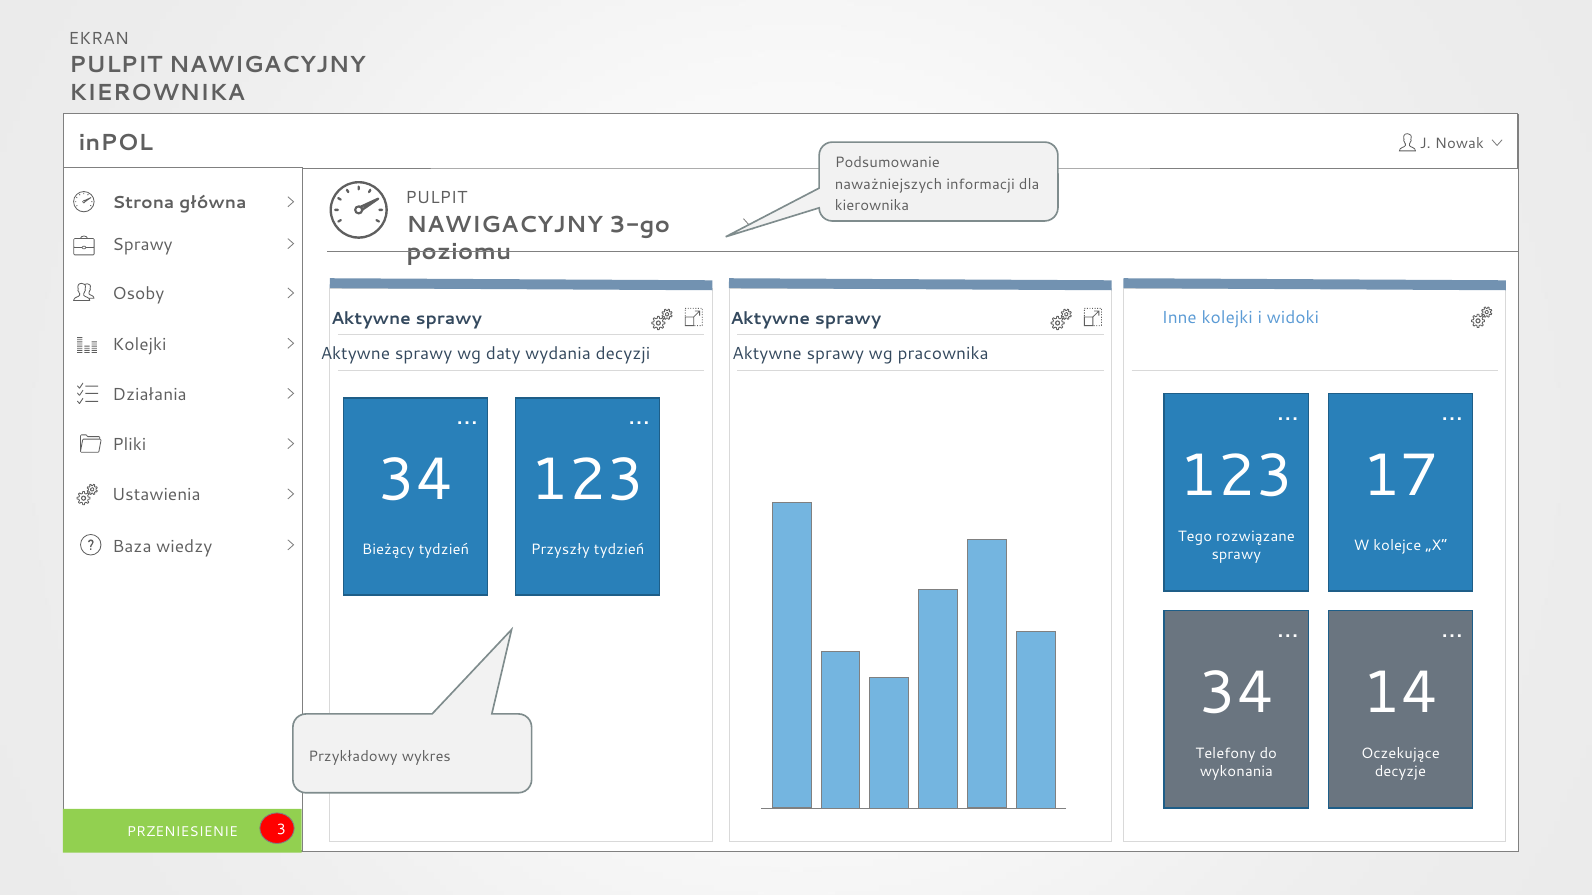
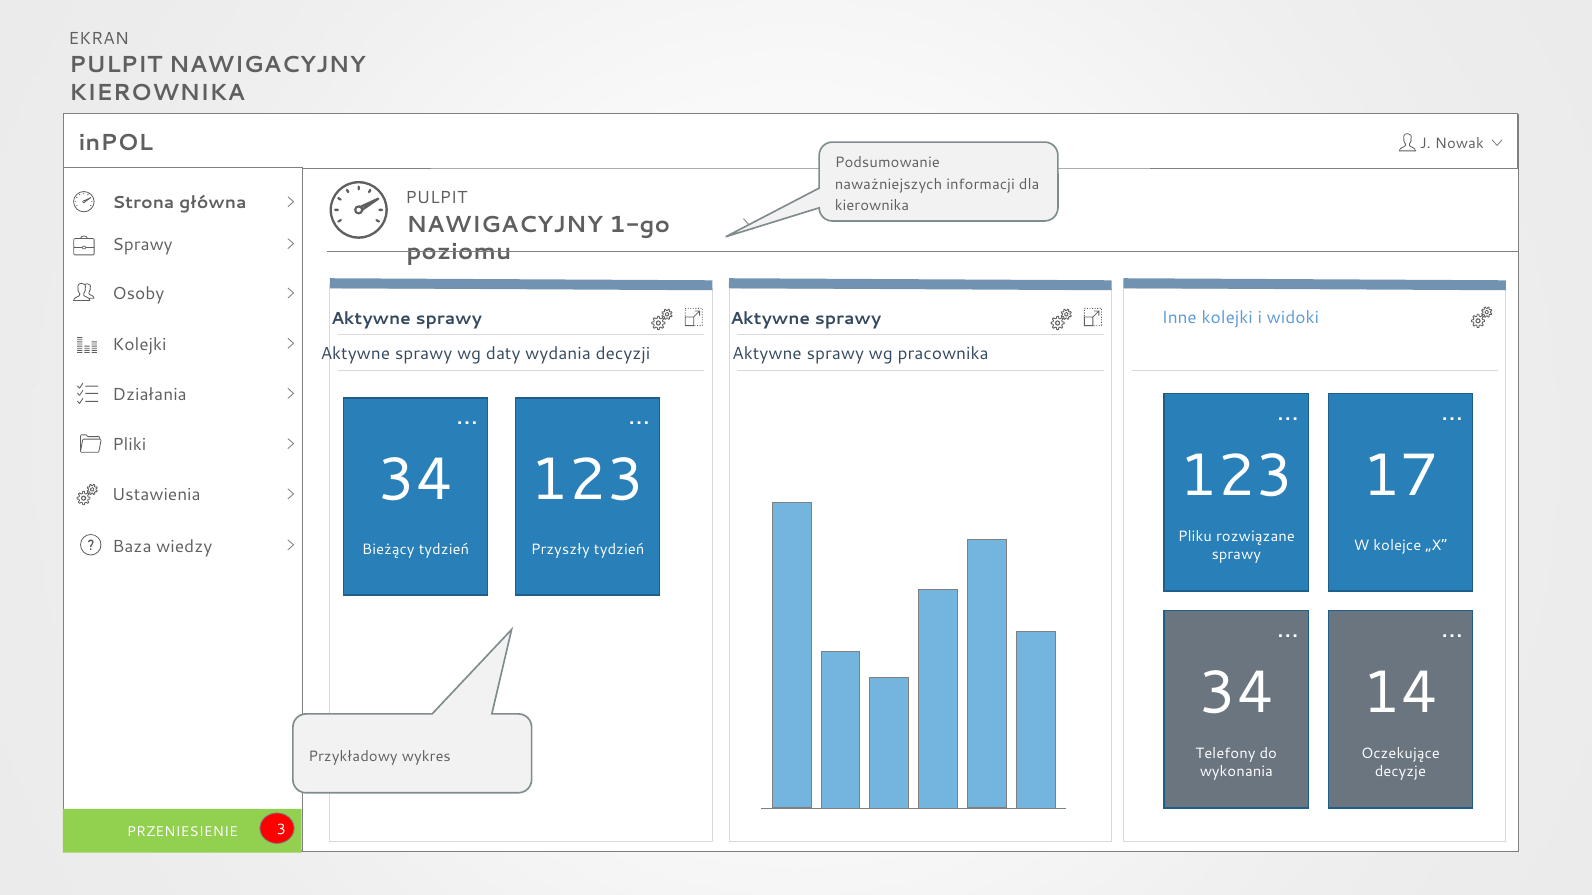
3-go: 3-go -> 1-go (640, 225)
Tego: Tego -> Pliku (1195, 537)
